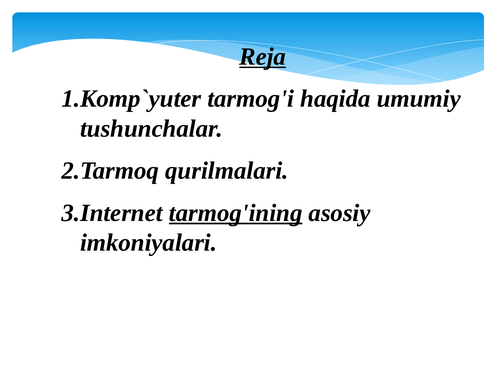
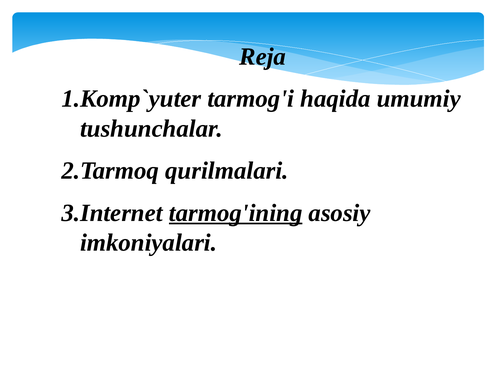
Reja underline: present -> none (263, 57)
